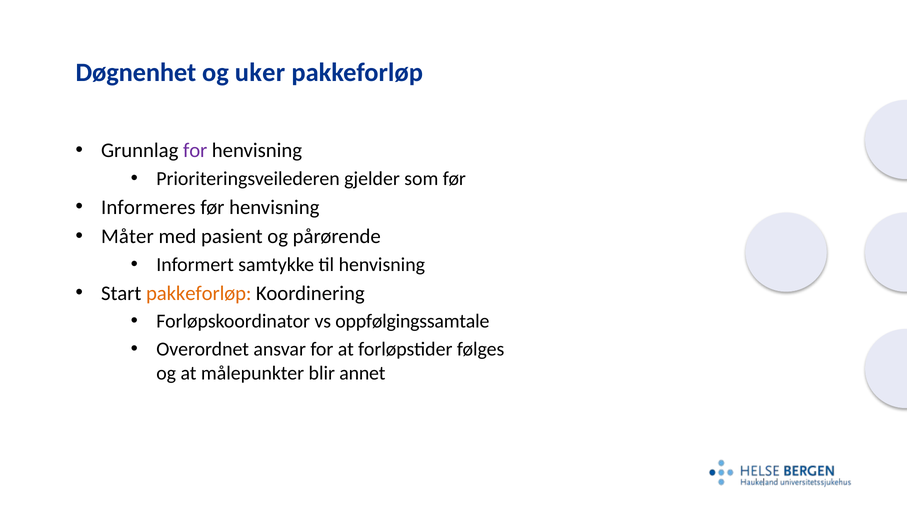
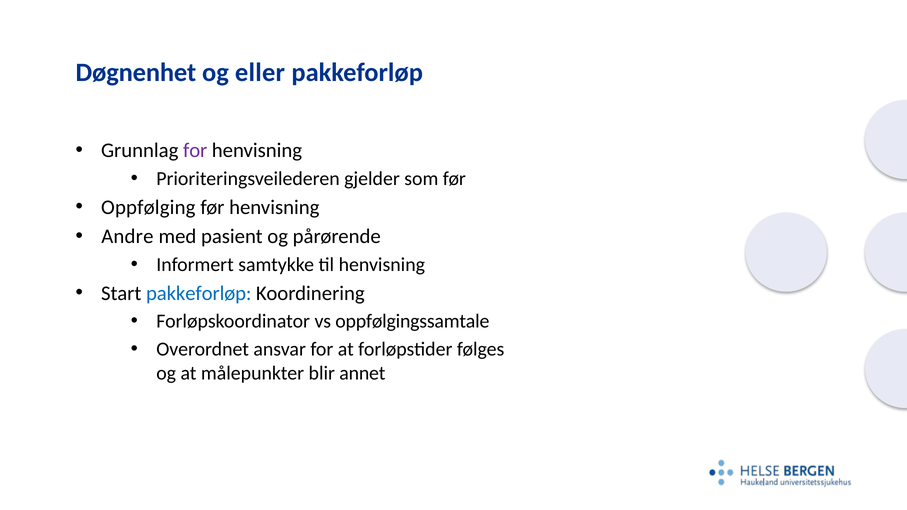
uker: uker -> eller (260, 73)
Informeres: Informeres -> Oppfølging (148, 207)
Måter: Måter -> Andre (127, 236)
pakkeforløp colour: orange -> blue (199, 293)
